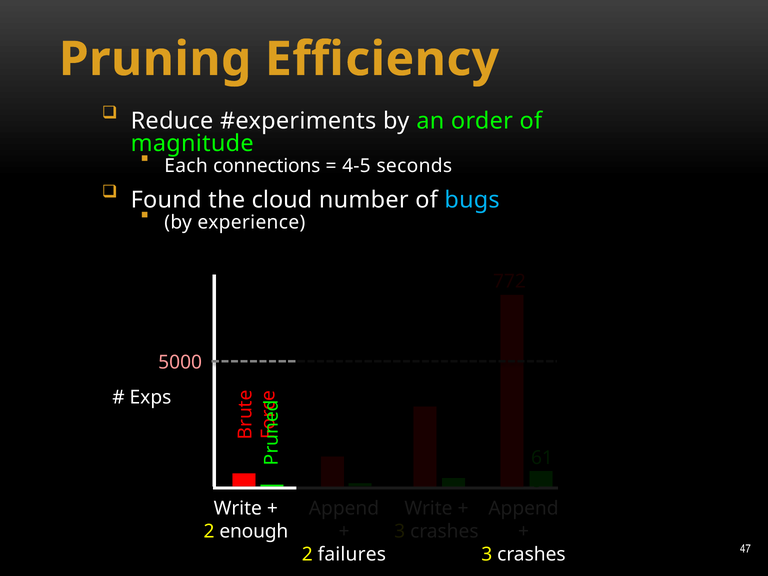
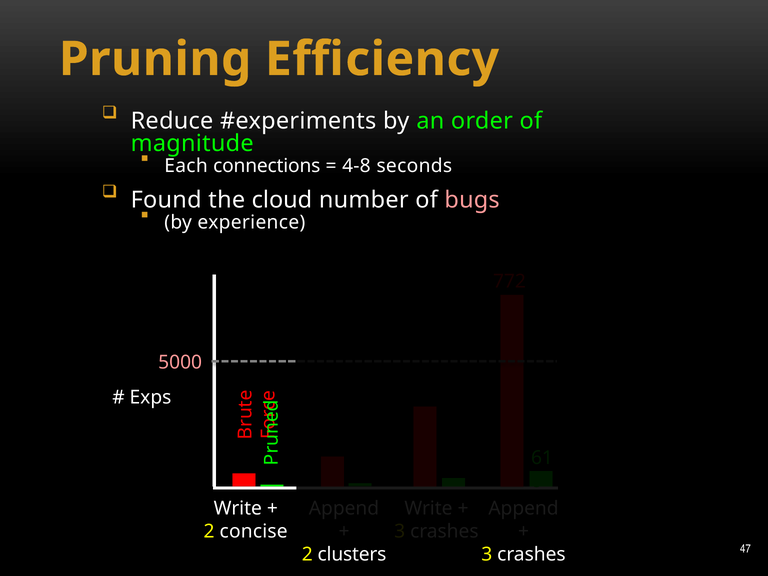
4-5: 4-5 -> 4-8 (356, 166)
bugs colour: light blue -> pink (472, 200)
enough: enough -> concise (254, 532)
failures: failures -> clusters (352, 555)
